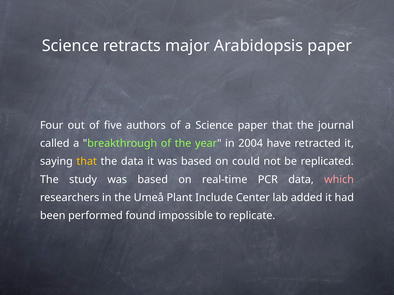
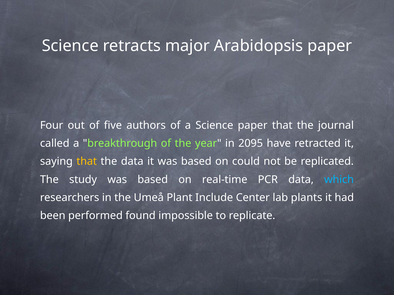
2004: 2004 -> 2095 (251, 144)
which colour: pink -> light blue (339, 180)
added: added -> plants (307, 198)
